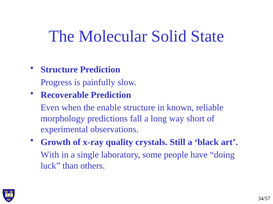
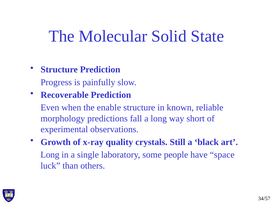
With: With -> Long (50, 155)
doing: doing -> space (222, 155)
